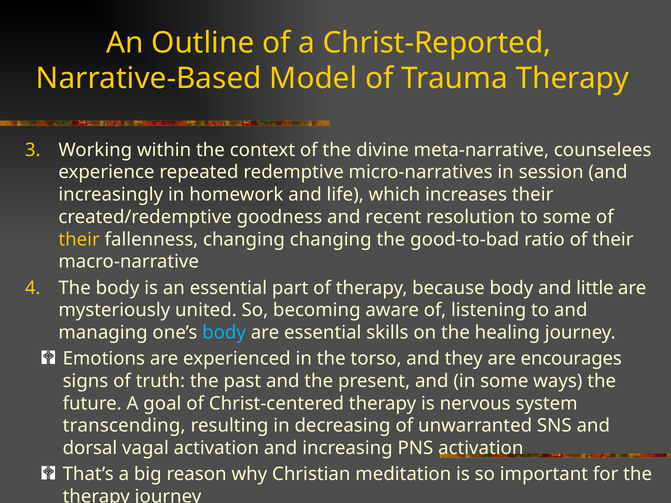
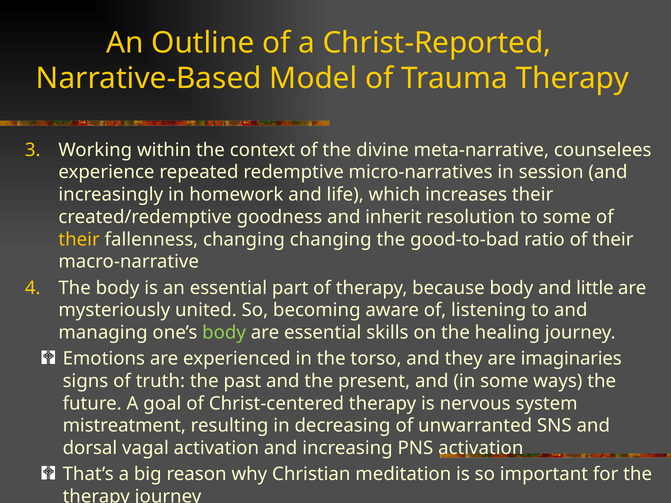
recent: recent -> inherit (393, 217)
body colour: light blue -> light green (224, 333)
encourages: encourages -> imaginaries (571, 359)
transcending: transcending -> mistreatment (124, 426)
